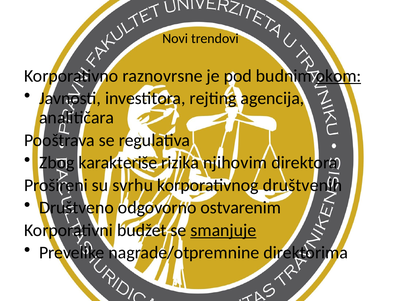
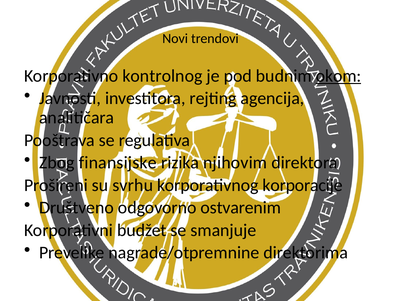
raznovrsne: raznovrsne -> kontrolnog (162, 76)
karakteriše: karakteriše -> finansijske (118, 163)
društvenih: društvenih -> korporacije (303, 185)
smanjuje underline: present -> none (223, 230)
